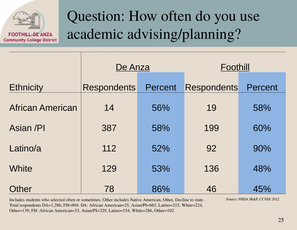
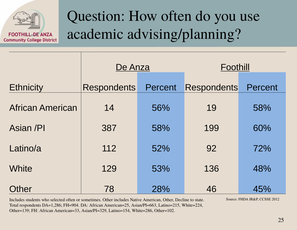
90%: 90% -> 72% (262, 148)
86%: 86% -> 28% (161, 189)
